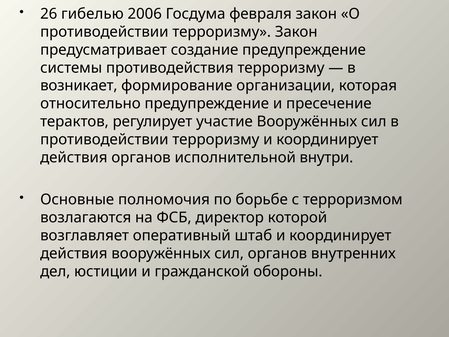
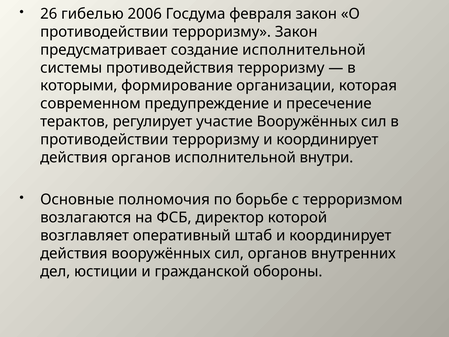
создание предупреждение: предупреждение -> исполнительной (304, 50)
возникает: возникает -> которыми (79, 86)
относительно: относительно -> современном (90, 104)
